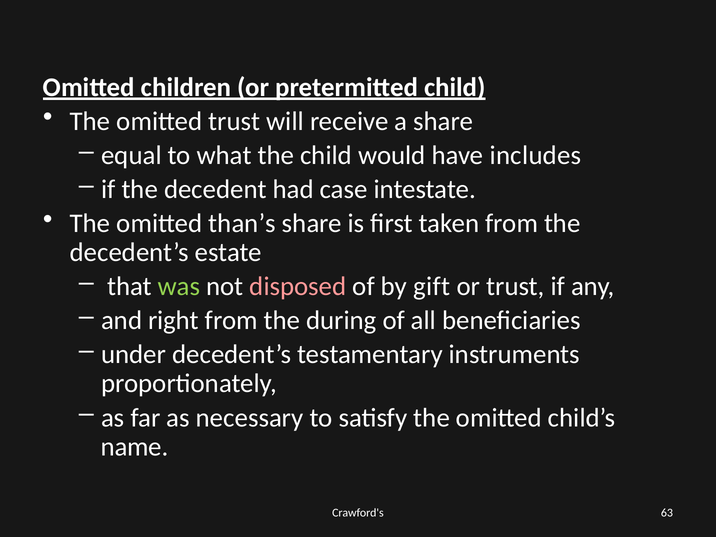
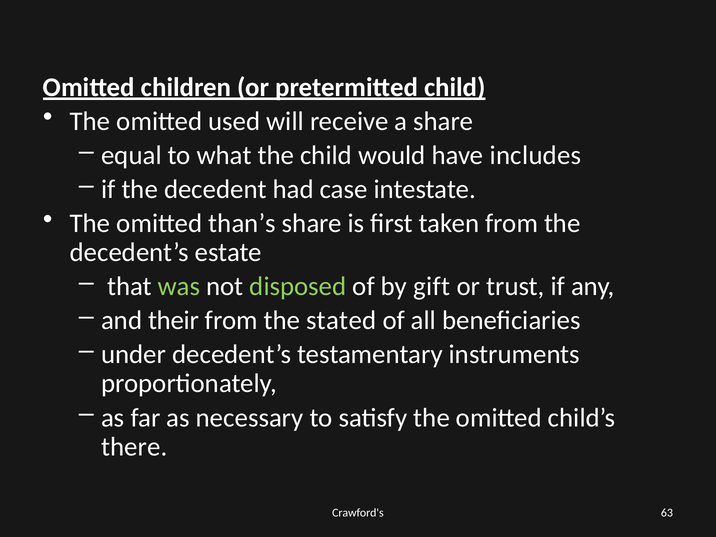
omitted trust: trust -> used (234, 121)
disposed colour: pink -> light green (298, 286)
right: right -> their (174, 321)
during: during -> stated (341, 321)
name: name -> there (134, 447)
